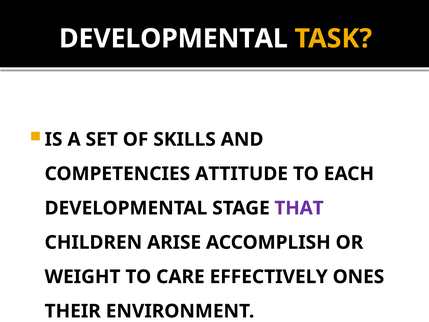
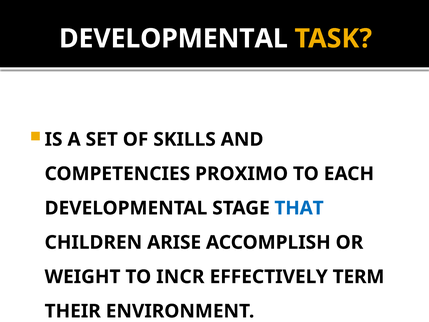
ATTITUDE: ATTITUDE -> PROXIMO (242, 174)
THAT colour: purple -> blue (299, 208)
CARE: CARE -> INCR (180, 277)
ONES: ONES -> TERM (358, 277)
